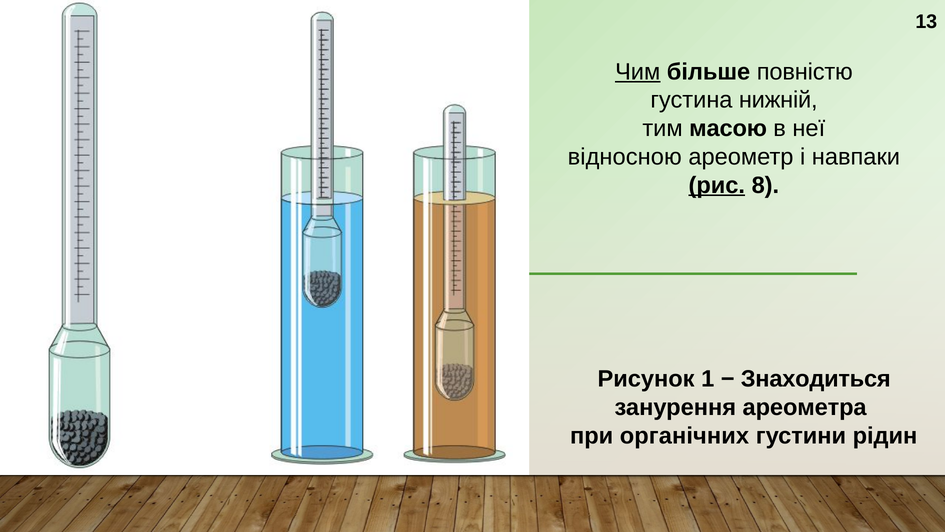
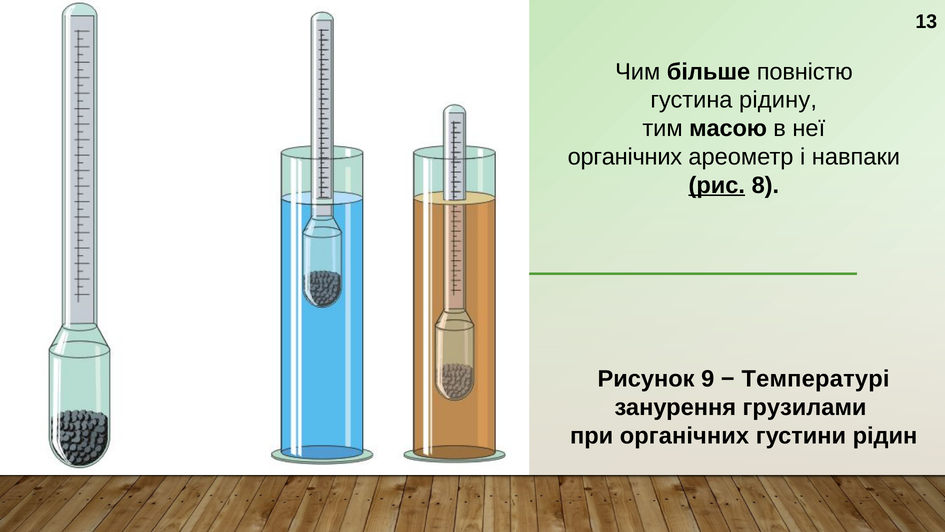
Чим underline: present -> none (638, 72)
нижній: нижній -> рідину (778, 100)
відносною: відносною -> органічних (625, 157)
1: 1 -> 9 (708, 379)
Знаходиться: Знаходиться -> Температурі (816, 379)
ареометра: ареометра -> грузилами (805, 407)
